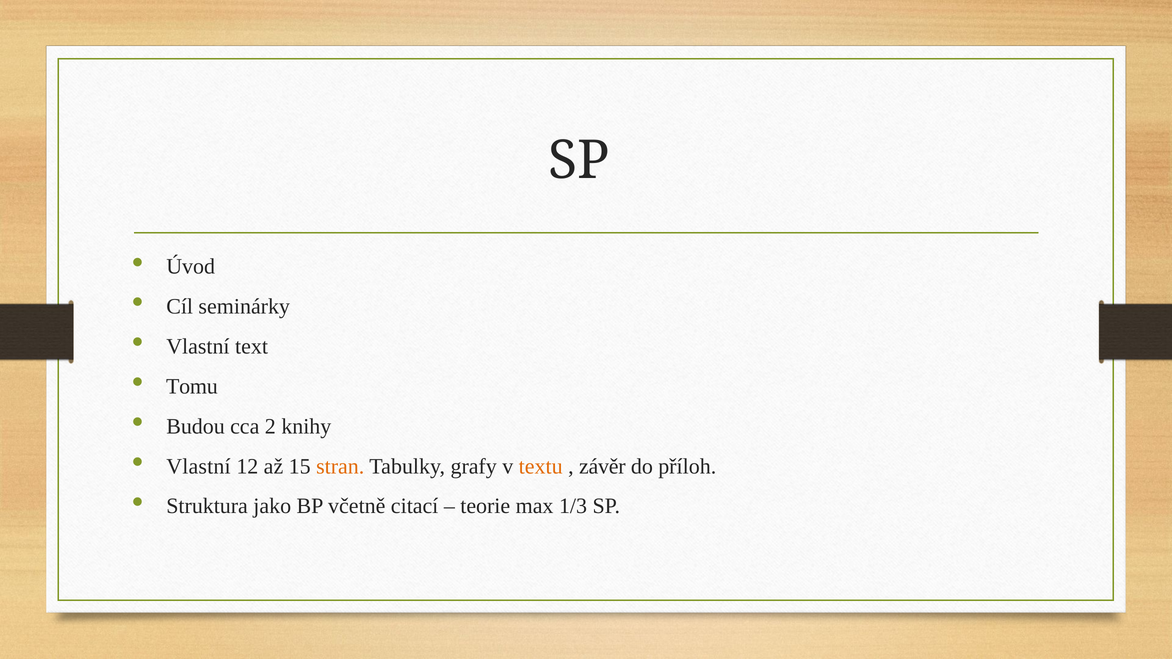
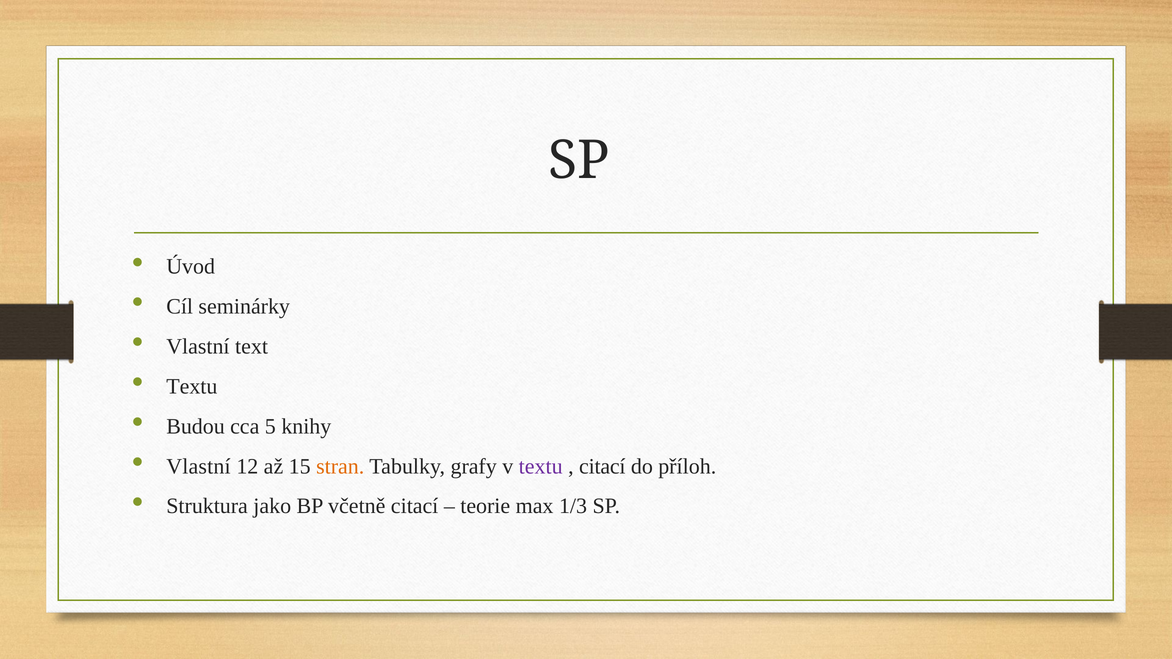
Tomu: Tomu -> Textu (192, 387)
2: 2 -> 5 (270, 426)
textu colour: orange -> purple (541, 466)
závěr: závěr -> citací (602, 466)
